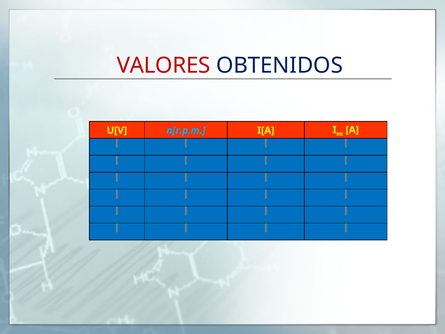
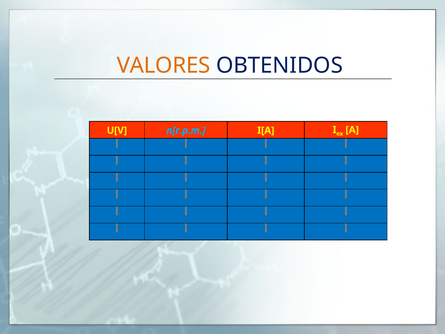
VALORES colour: red -> orange (164, 66)
